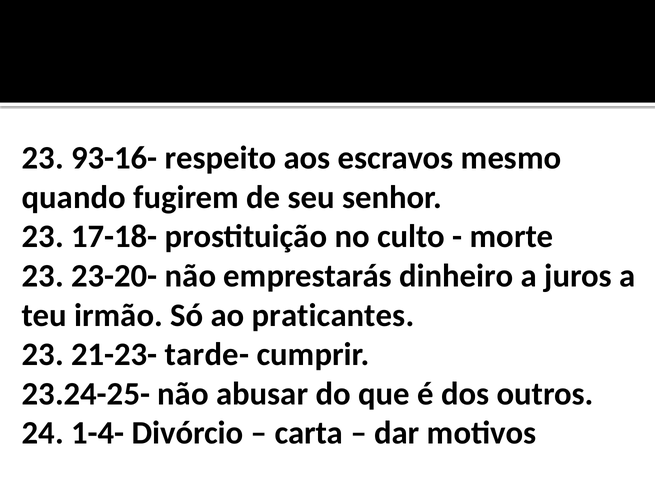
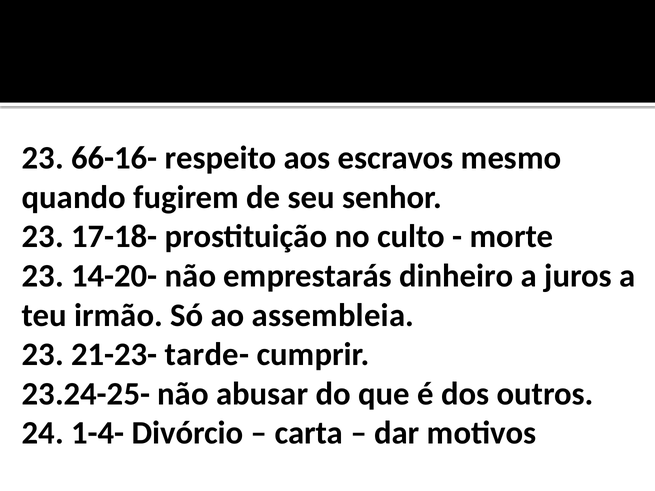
93-16-: 93-16- -> 66-16- (114, 158)
23-20-: 23-20- -> 14-20- (114, 276)
praticantes: praticantes -> assembleia (333, 315)
